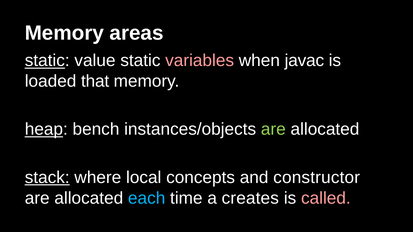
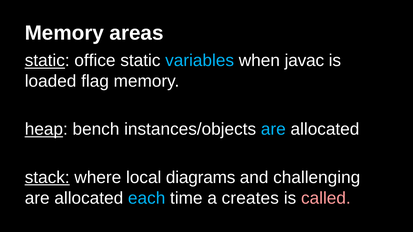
value: value -> office (95, 61)
variables colour: pink -> light blue (200, 61)
that: that -> flag (95, 81)
are colour: light green -> light blue (273, 129)
concepts: concepts -> diagrams (201, 178)
constructor: constructor -> challenging (317, 178)
